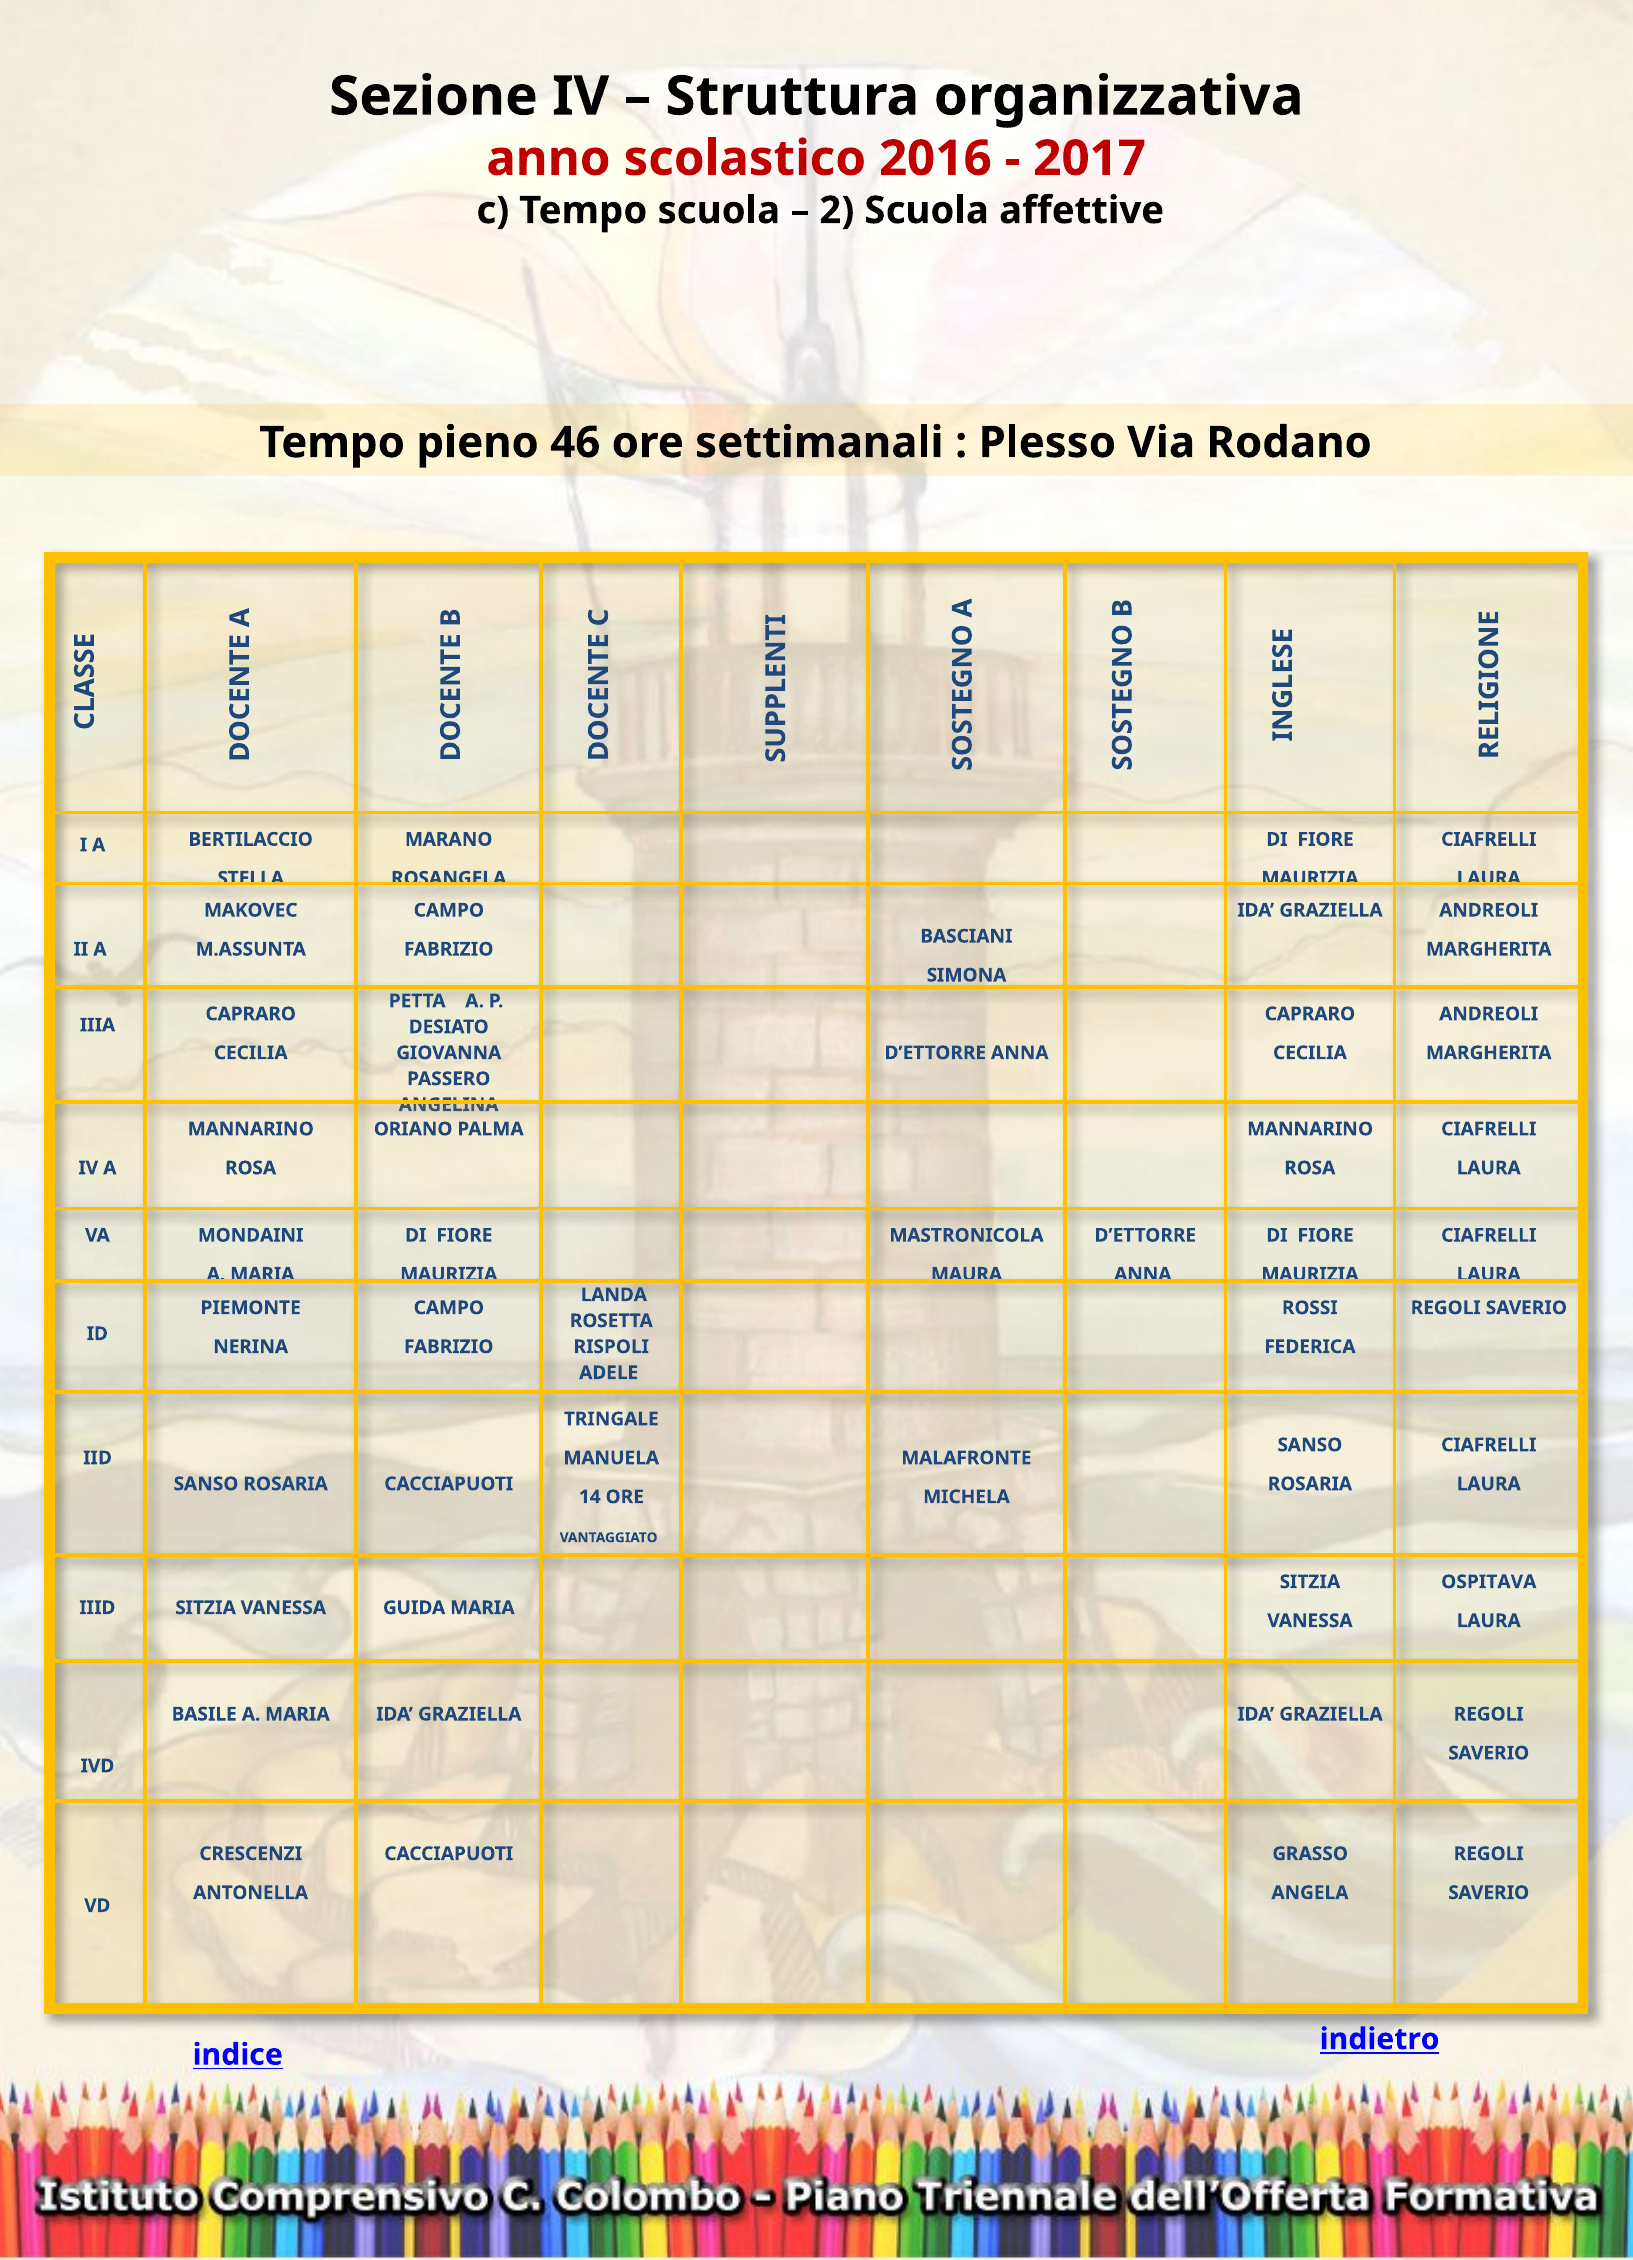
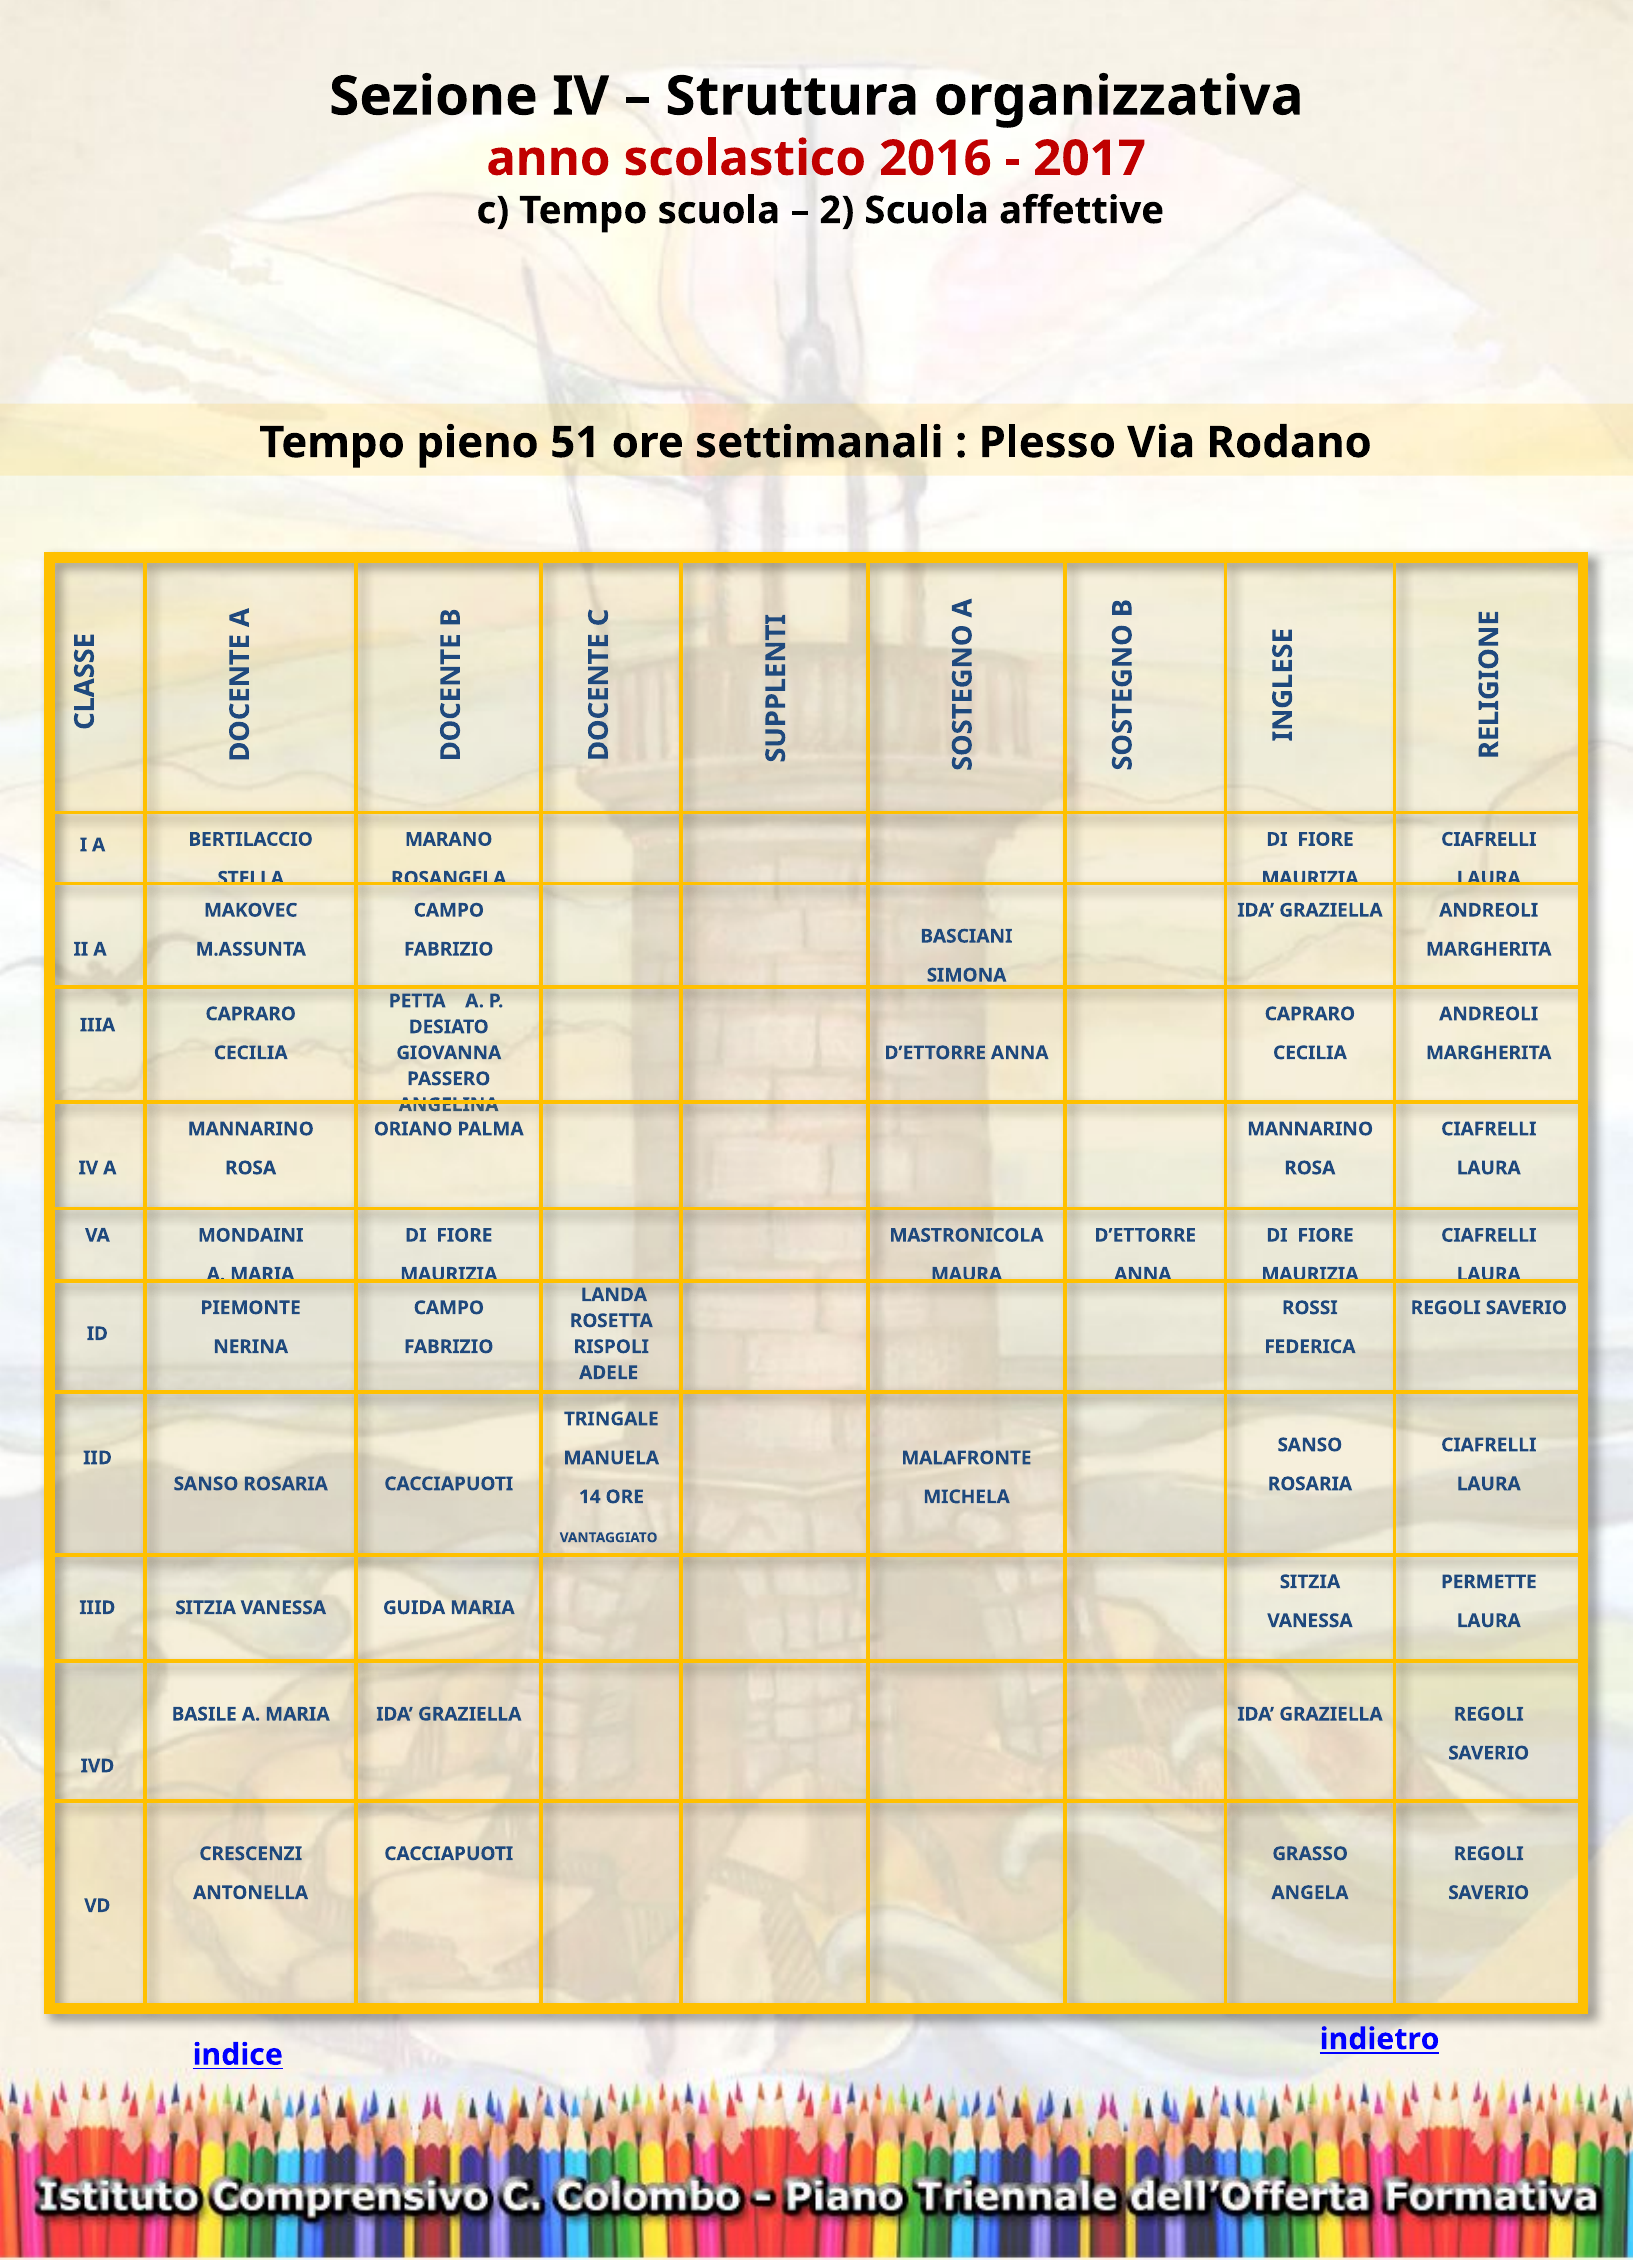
46: 46 -> 51 (575, 443)
OSPITAVA: OSPITAVA -> PERMETTE (1489, 1582)
